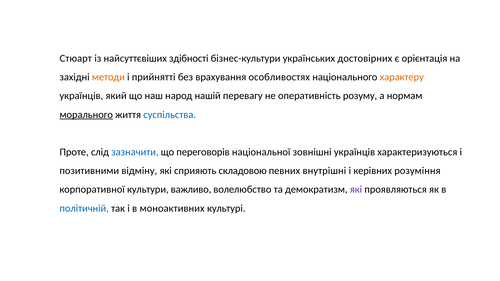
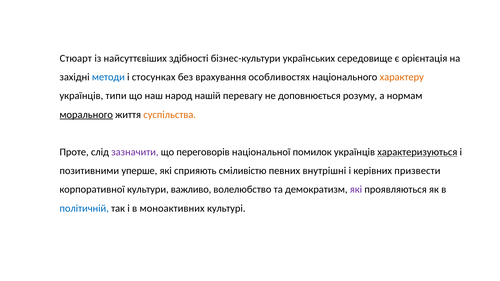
достовірних: достовірних -> середовище (365, 58)
методи colour: orange -> blue (108, 77)
прийнятті: прийнятті -> стосунках (154, 77)
який: який -> типи (116, 96)
оперативність: оперативність -> доповнюється (309, 96)
суспільства colour: blue -> orange (170, 115)
зазначити colour: blue -> purple (135, 152)
зовнішні: зовнішні -> помилок (312, 152)
характеризуються underline: none -> present (417, 152)
відміну: відміну -> уперше (139, 171)
складовою: складовою -> сміливістю (243, 171)
розуміння: розуміння -> призвести (417, 171)
